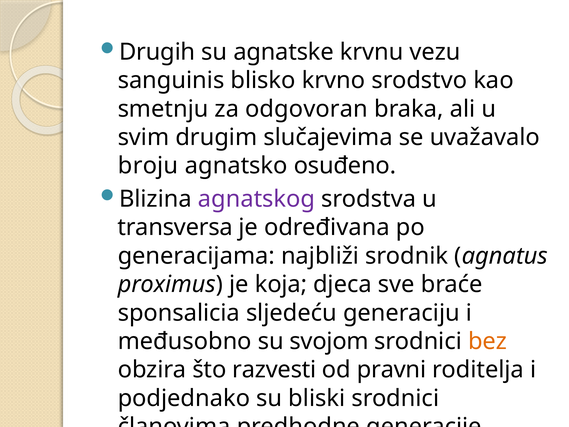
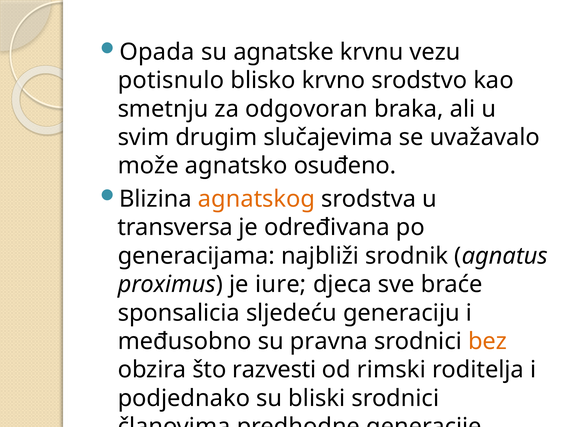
Drugih: Drugih -> Opada (157, 52)
sanguinis: sanguinis -> potisnulo (171, 80)
broju: broju -> može (148, 166)
agnatskog colour: purple -> orange (257, 199)
koja: koja -> iure (281, 284)
svojom: svojom -> pravna (329, 341)
pravni: pravni -> rimski (391, 370)
